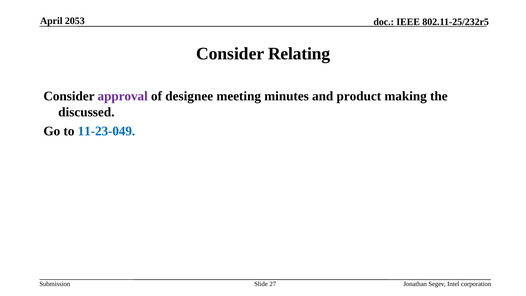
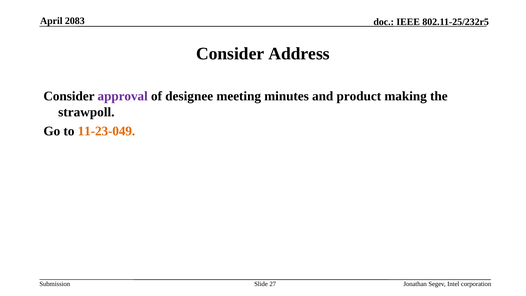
2053: 2053 -> 2083 (75, 21)
Relating: Relating -> Address (299, 54)
discussed: discussed -> strawpoll (86, 112)
11-23-049 colour: blue -> orange (106, 131)
